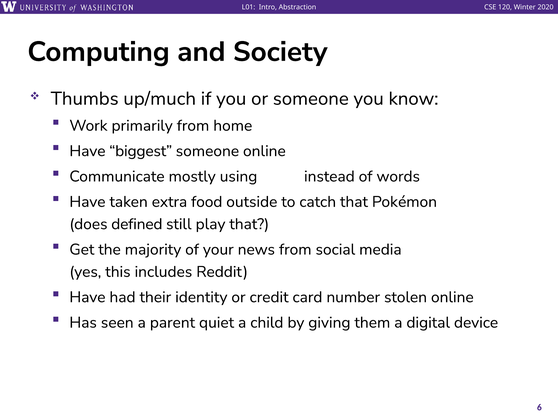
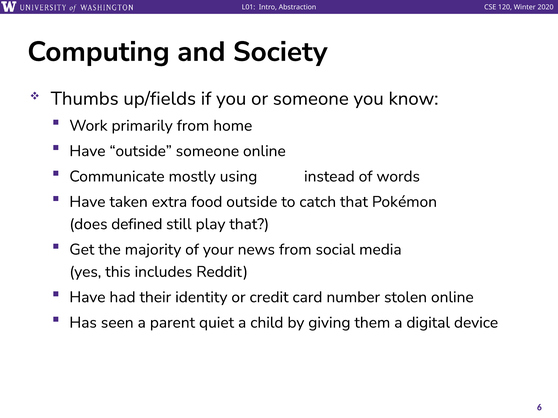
up/much: up/much -> up/fields (160, 99)
Have biggest: biggest -> outside (141, 151)
